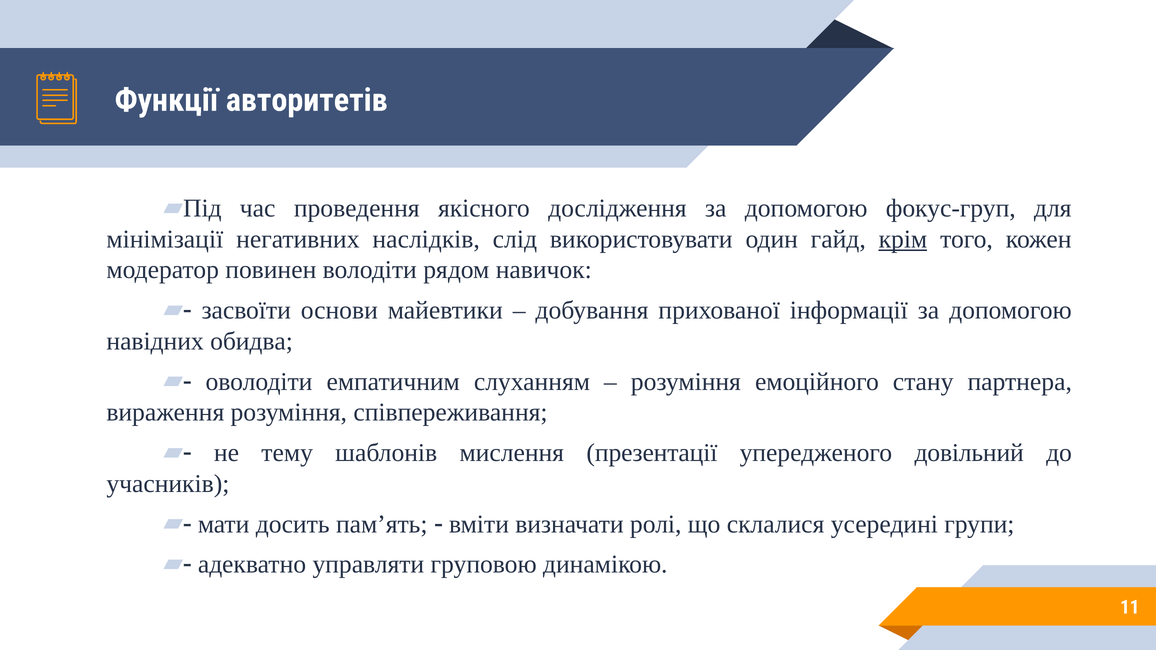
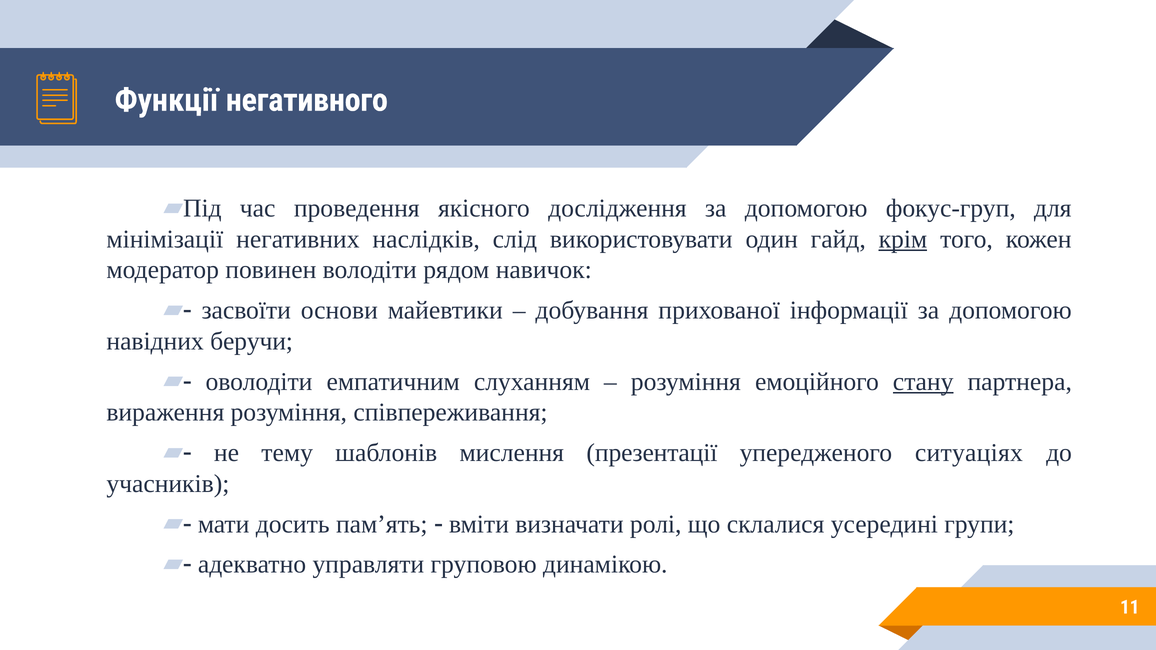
авторитетів: авторитетів -> негативного (307, 100)
обидва: обидва -> беручи (252, 341)
стану underline: none -> present (923, 382)
довільний: довільний -> ситуаціях (969, 453)
